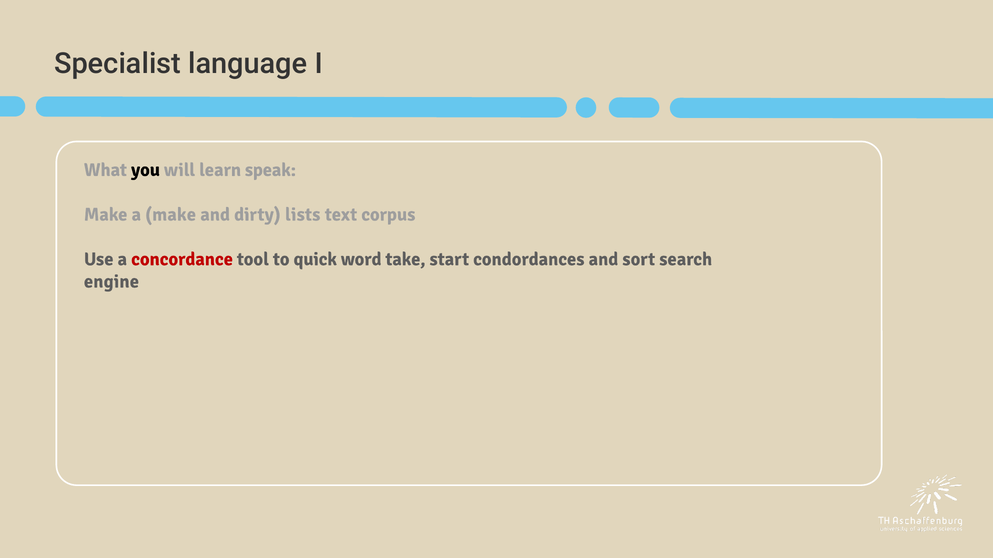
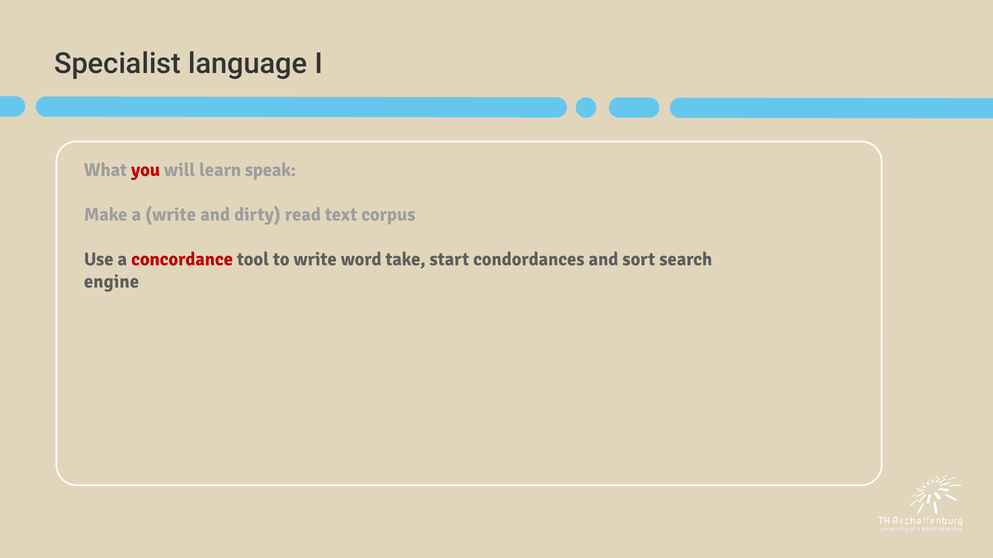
you colour: black -> red (146, 170)
a make: make -> write (171, 215)
lists: lists -> read (303, 215)
to quick: quick -> write (315, 259)
